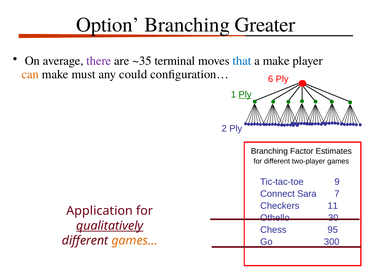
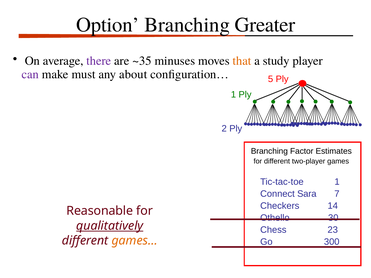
terminal: terminal -> minuses (175, 61)
that colour: blue -> orange (242, 61)
a make: make -> study (276, 61)
can colour: orange -> purple (30, 74)
could: could -> about (133, 74)
6: 6 -> 5 (271, 79)
Ply underline: present -> none (245, 95)
Tic-tac-toe 9: 9 -> 1 (337, 182)
11: 11 -> 14 (333, 206)
Application: Application -> Reasonable (100, 211)
95: 95 -> 23 (333, 230)
